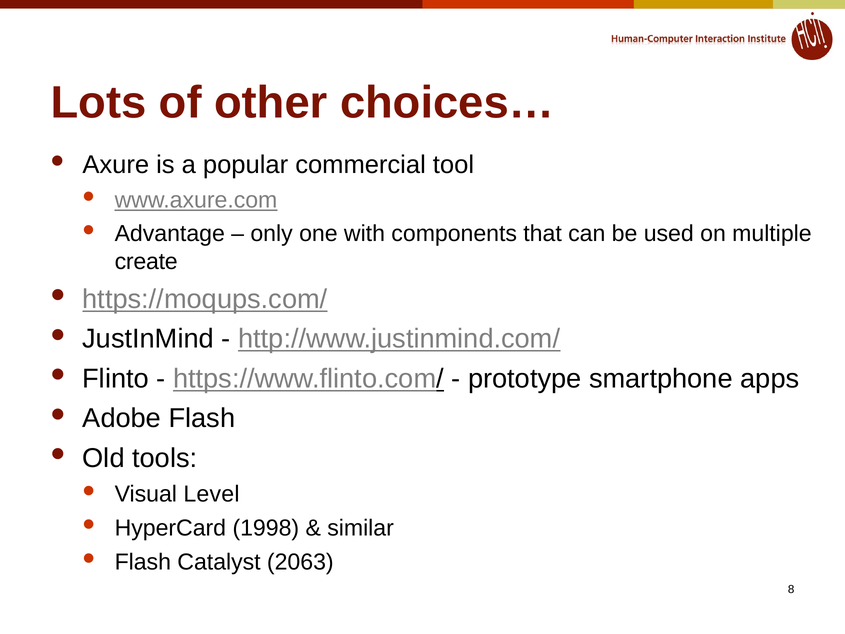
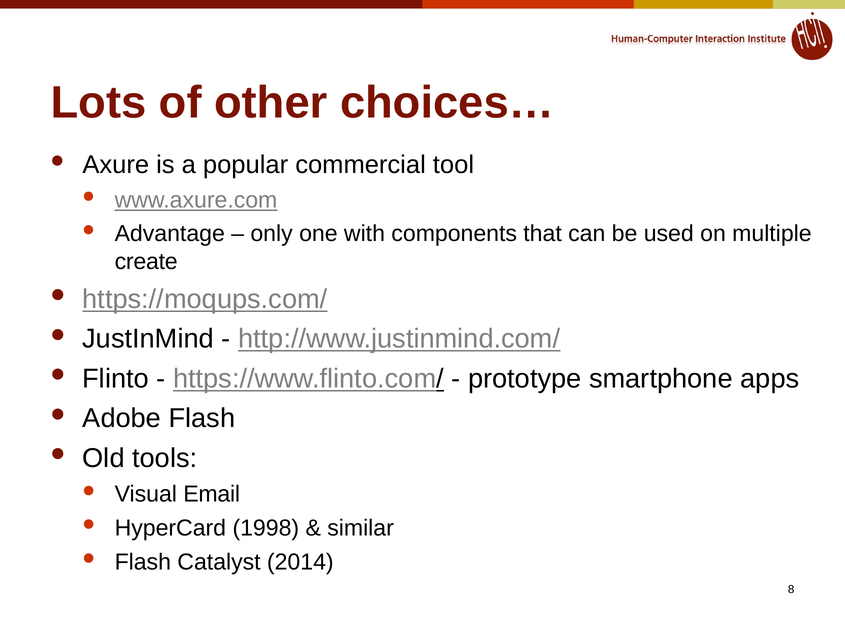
Level: Level -> Email (212, 494)
2063: 2063 -> 2014 (300, 562)
